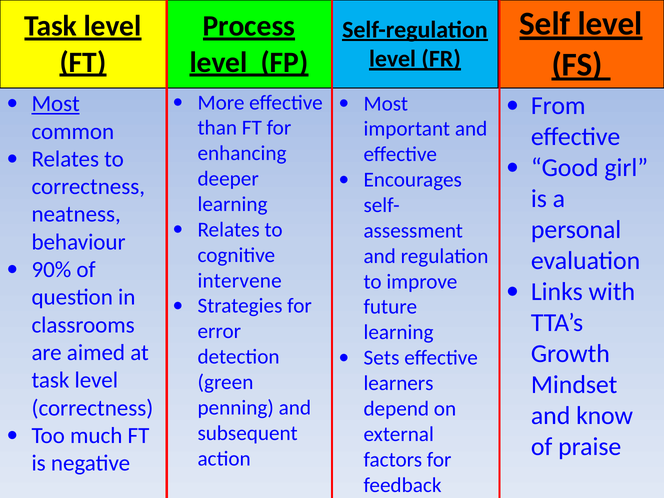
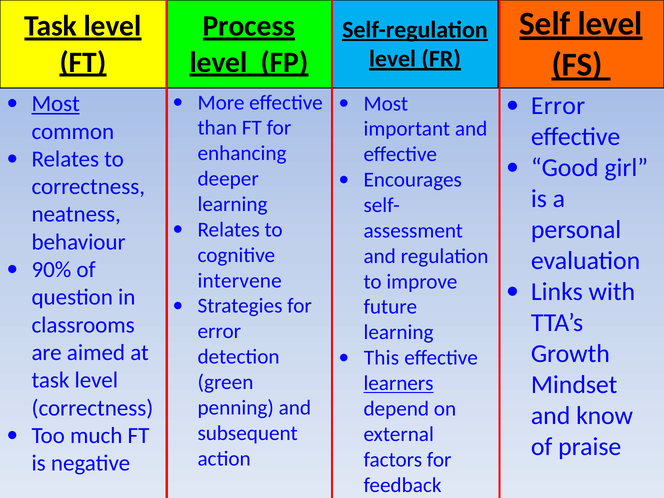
From: From -> Error (558, 106)
Sets: Sets -> This (381, 358)
learners underline: none -> present (399, 383)
